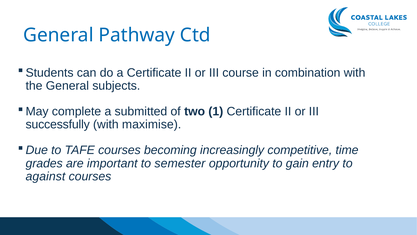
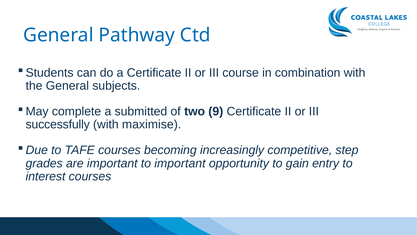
1: 1 -> 9 (216, 111)
time: time -> step (347, 150)
to semester: semester -> important (180, 163)
against: against -> interest (46, 176)
